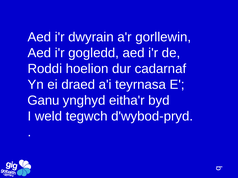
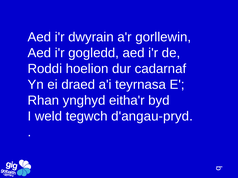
Ganu: Ganu -> Rhan (43, 101)
d'wybod-pryd: d'wybod-pryd -> d'angau-pryd (152, 116)
